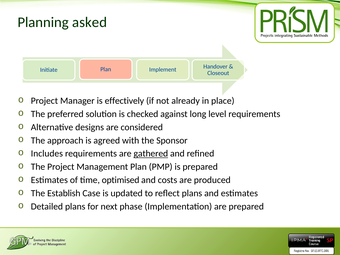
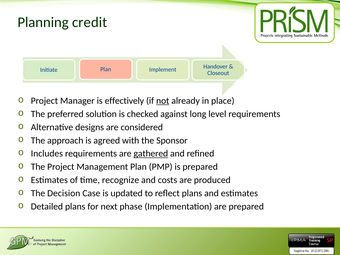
asked: asked -> credit (90, 22)
not underline: none -> present (163, 101)
optimised: optimised -> recognize (121, 180)
Establish: Establish -> Decision (64, 193)
